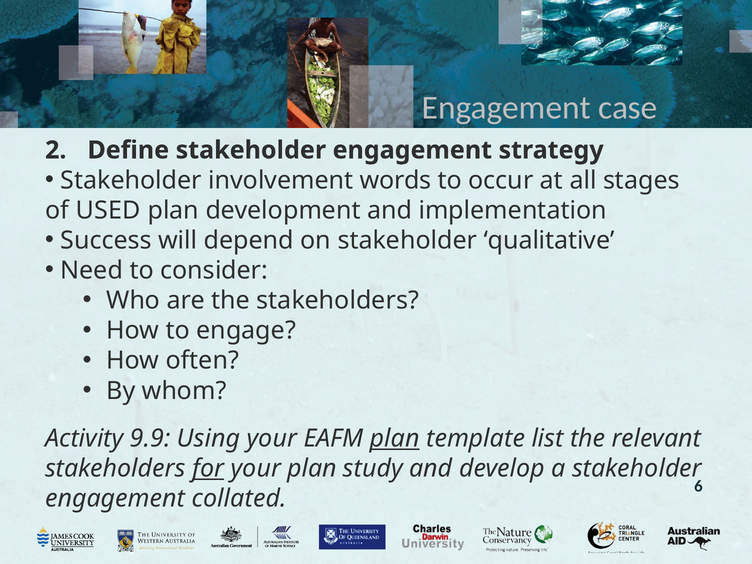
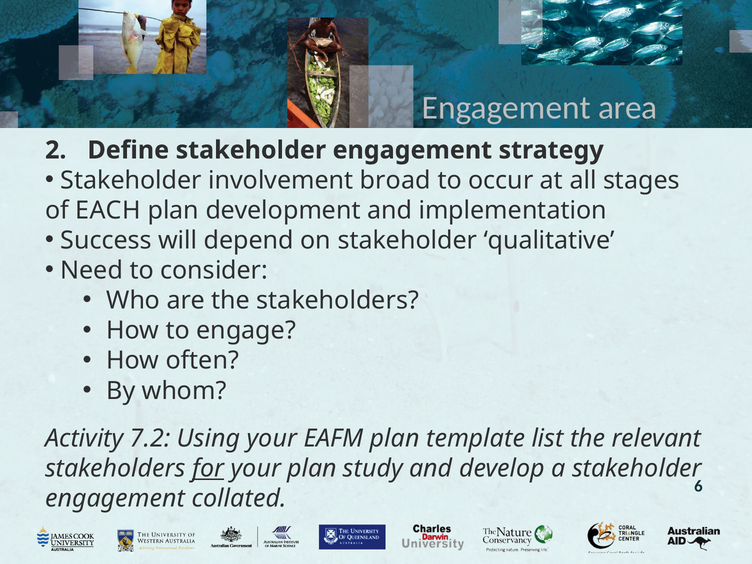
case: case -> area (628, 108)
words: words -> broad (395, 180)
USED: USED -> EACH (108, 210)
9.9: 9.9 -> 7.2 (150, 438)
plan underline: present -> none (395, 438)
